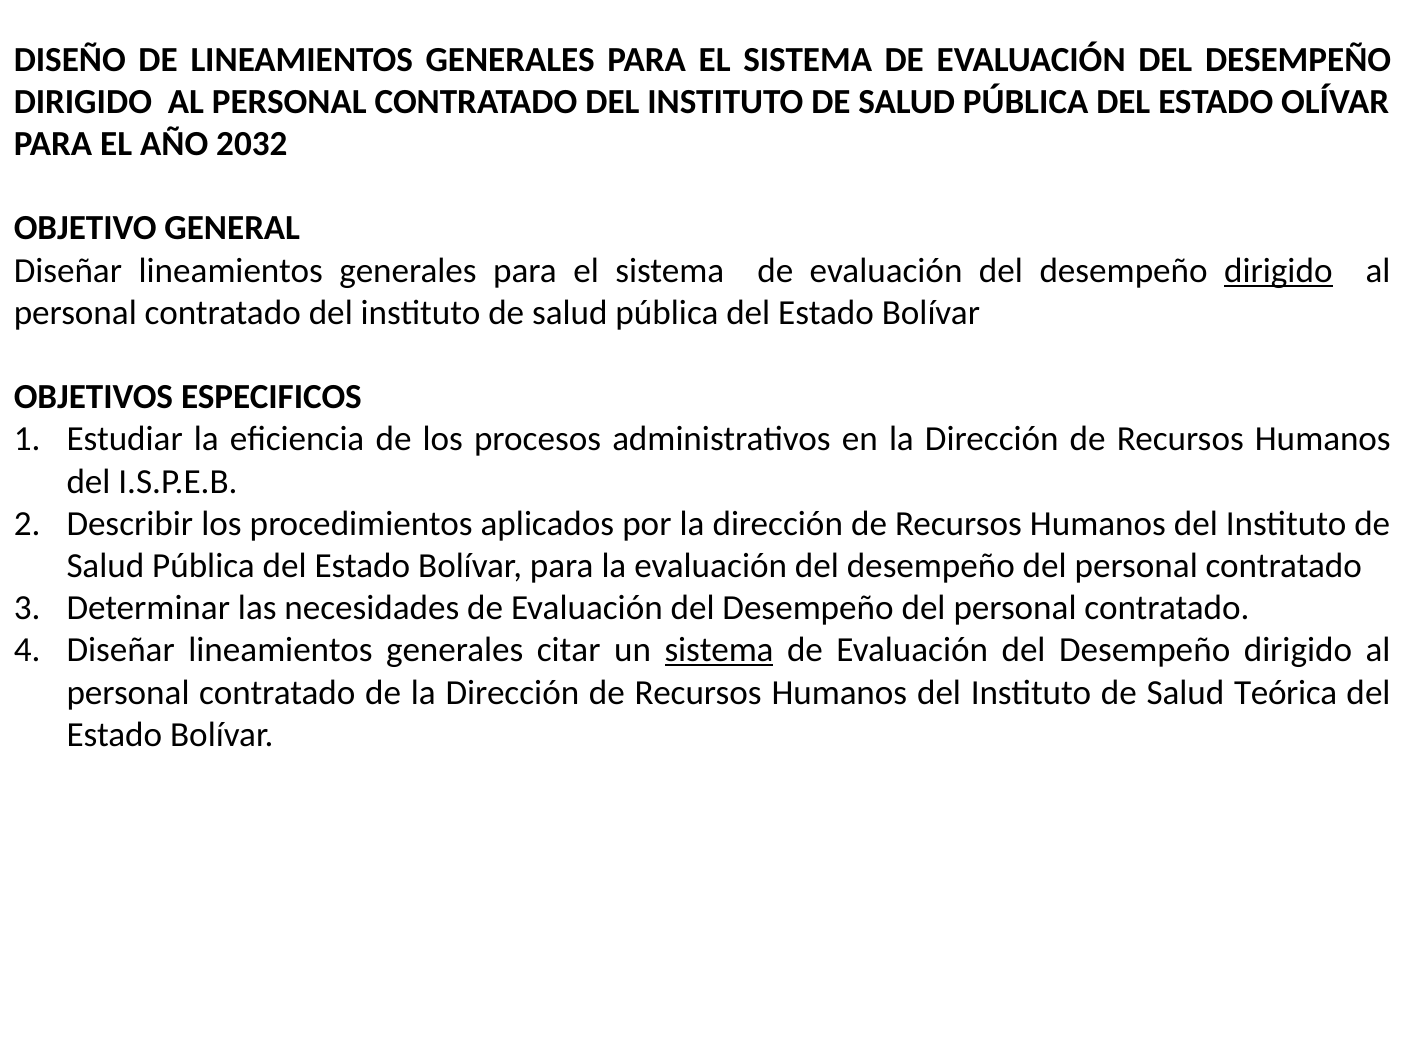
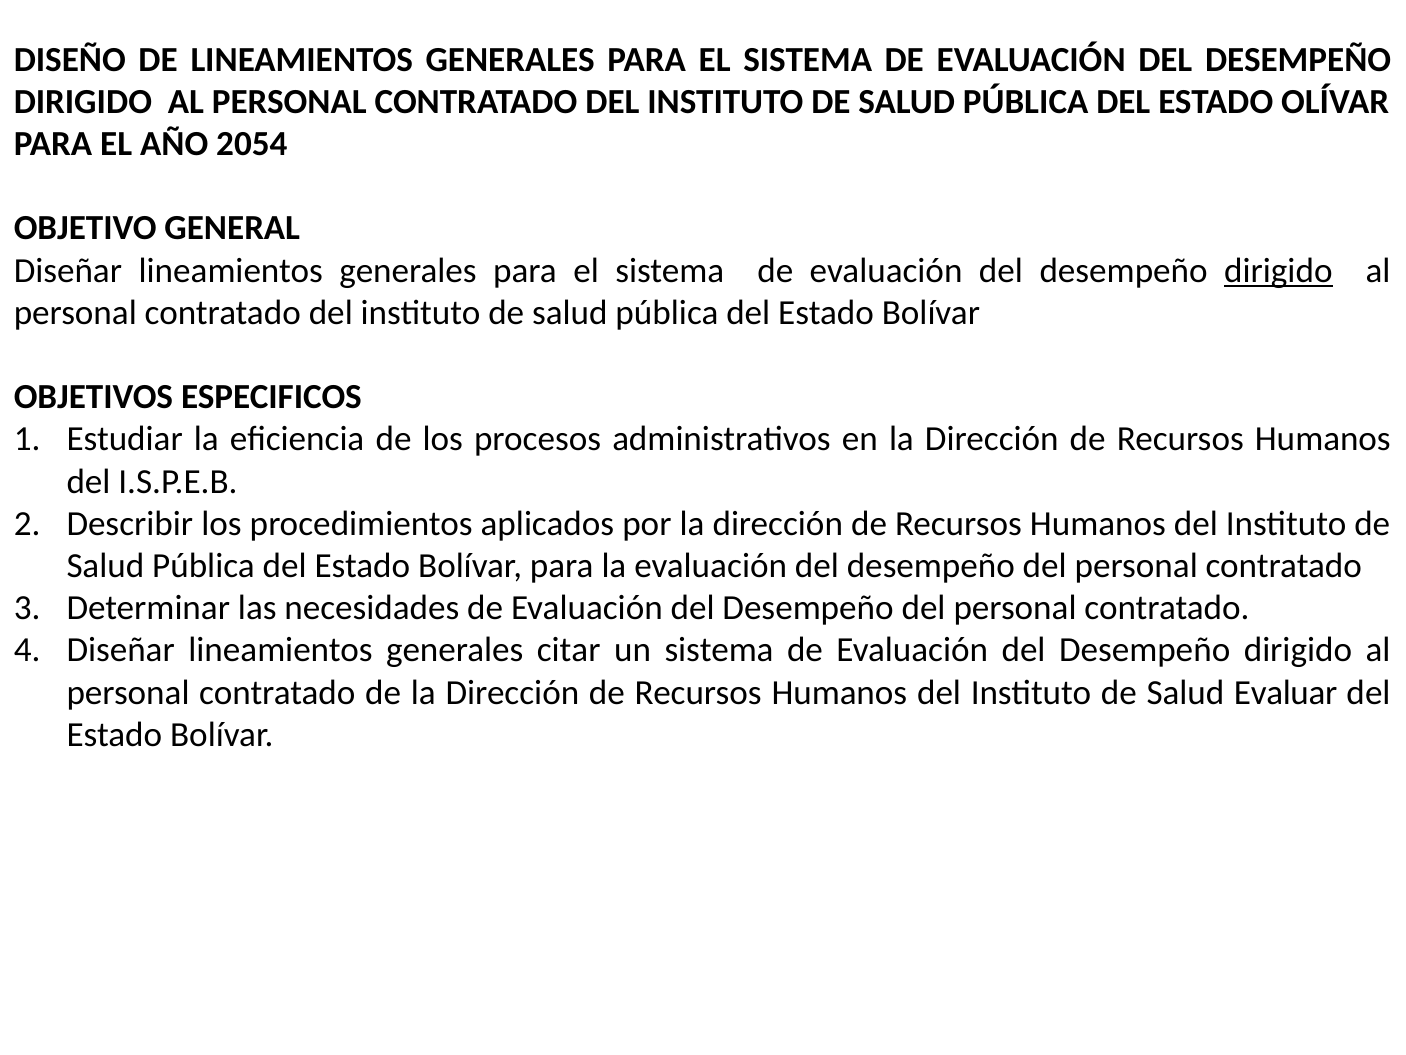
2032: 2032 -> 2054 (252, 144)
sistema underline: present -> none (719, 650)
Teórica: Teórica -> Evaluar (1286, 692)
